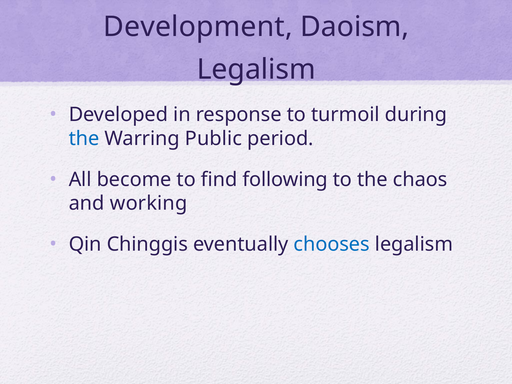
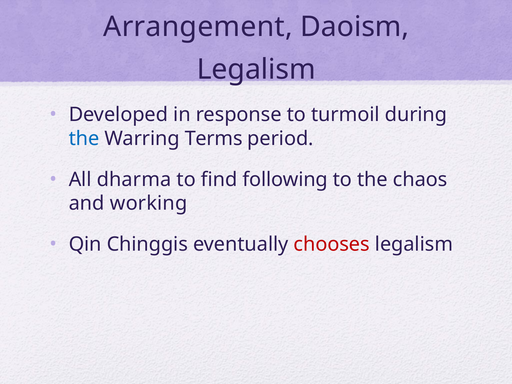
Development: Development -> Arrangement (198, 27)
Public: Public -> Terms (214, 138)
become: become -> dharma (134, 179)
chooses colour: blue -> red (332, 244)
